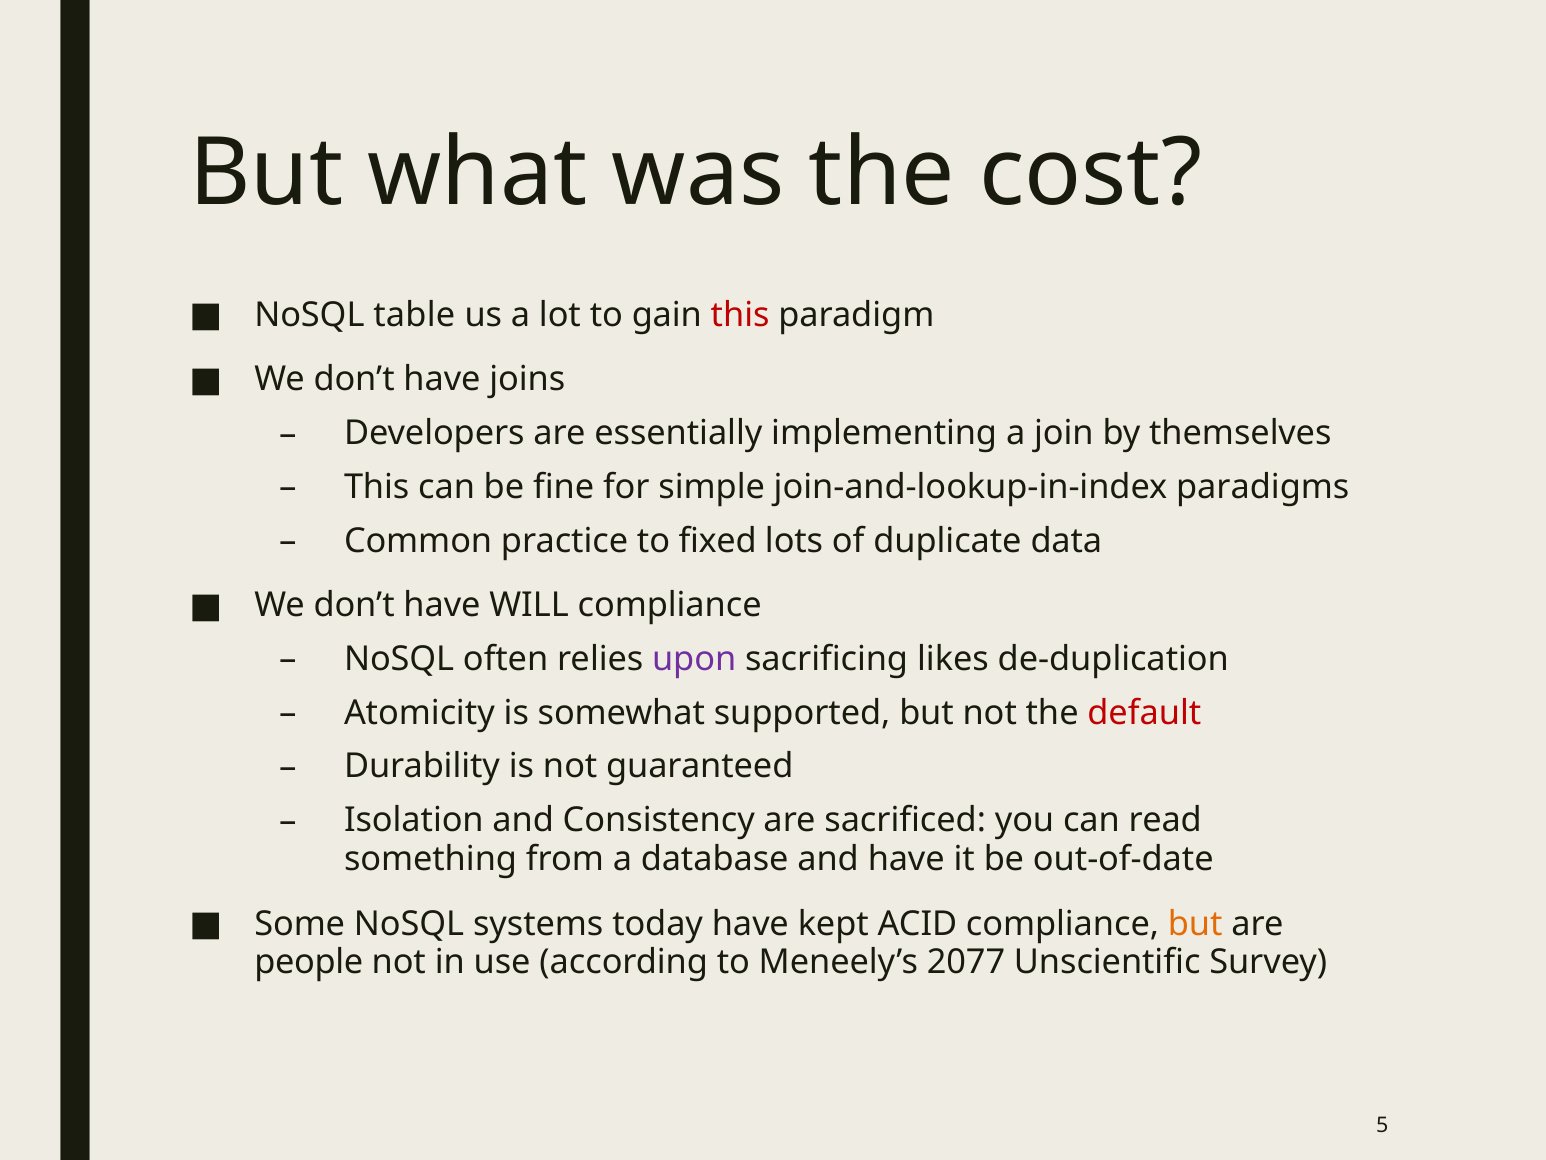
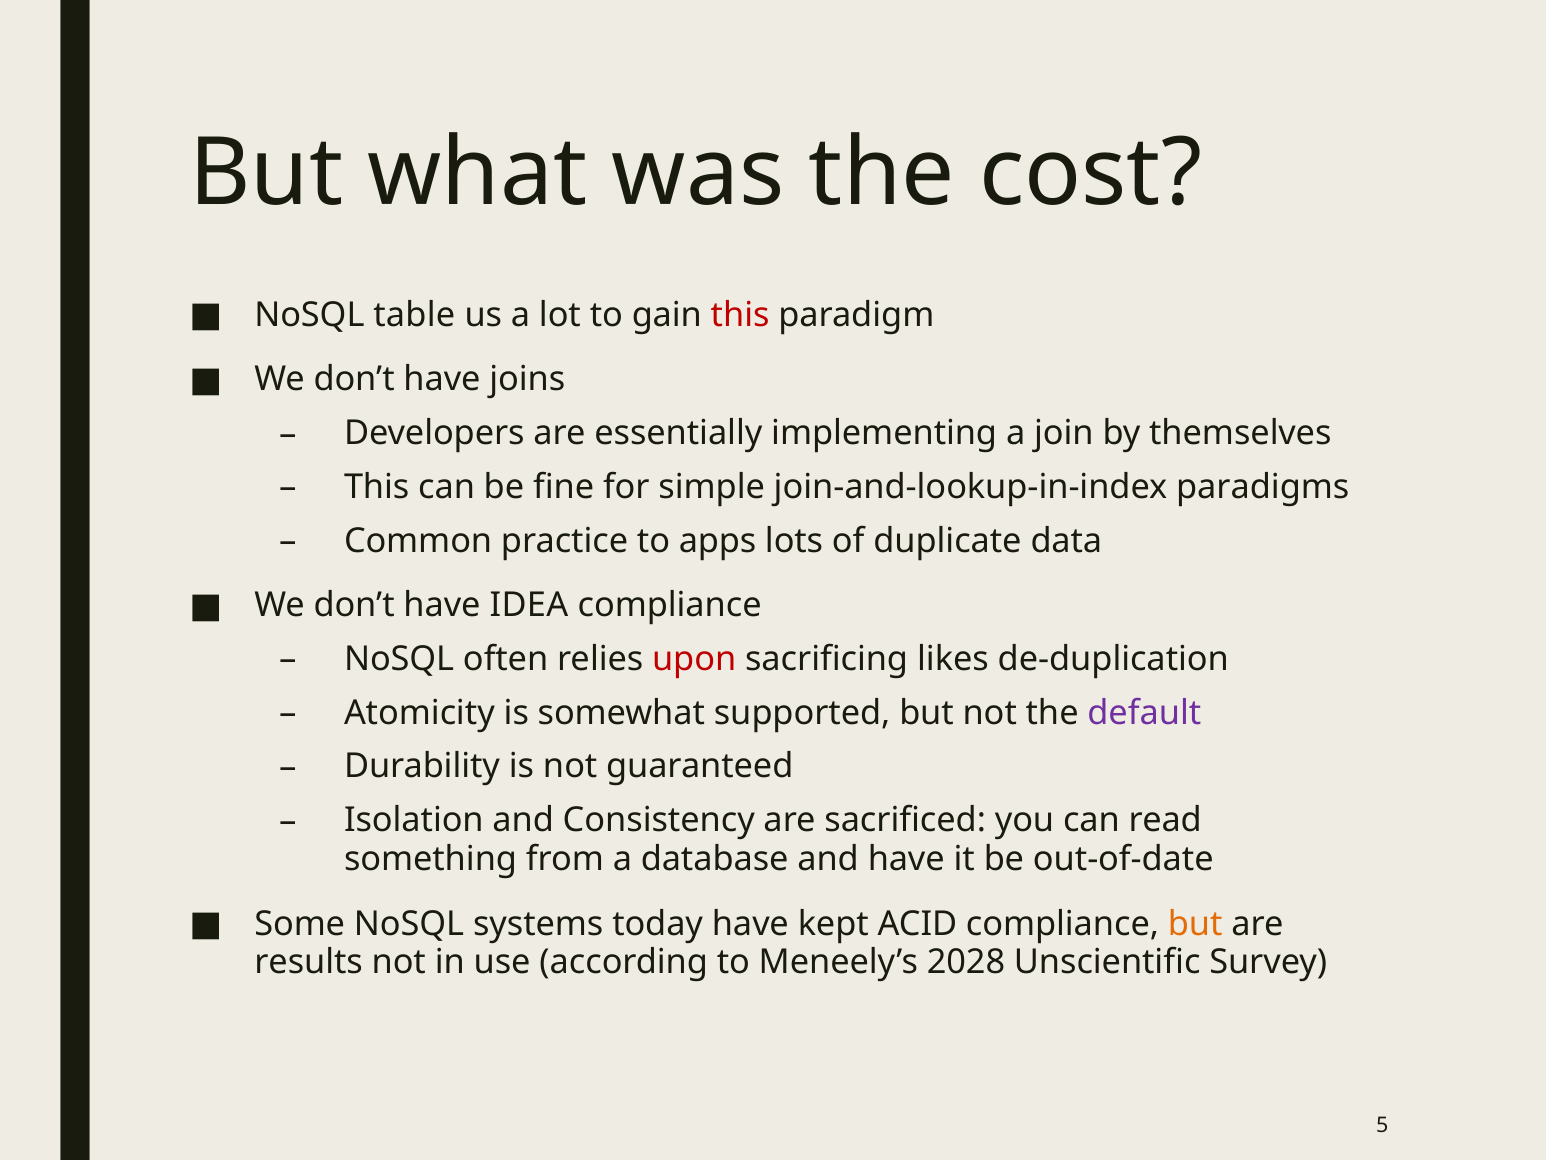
fixed: fixed -> apps (718, 541)
WILL: WILL -> IDEA (529, 605)
upon colour: purple -> red (694, 659)
default colour: red -> purple (1144, 713)
people: people -> results (309, 962)
2077: 2077 -> 2028 (966, 962)
